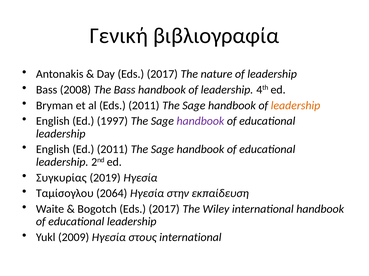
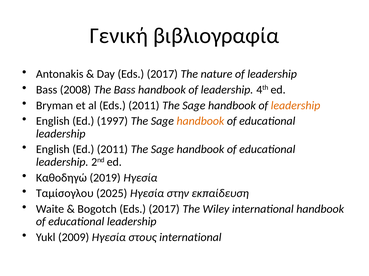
handbook colour: purple -> orange (200, 121)
Συγκυρίας: Συγκυρίας -> Καθοδηγώ (61, 178)
2064: 2064 -> 2025 (112, 194)
